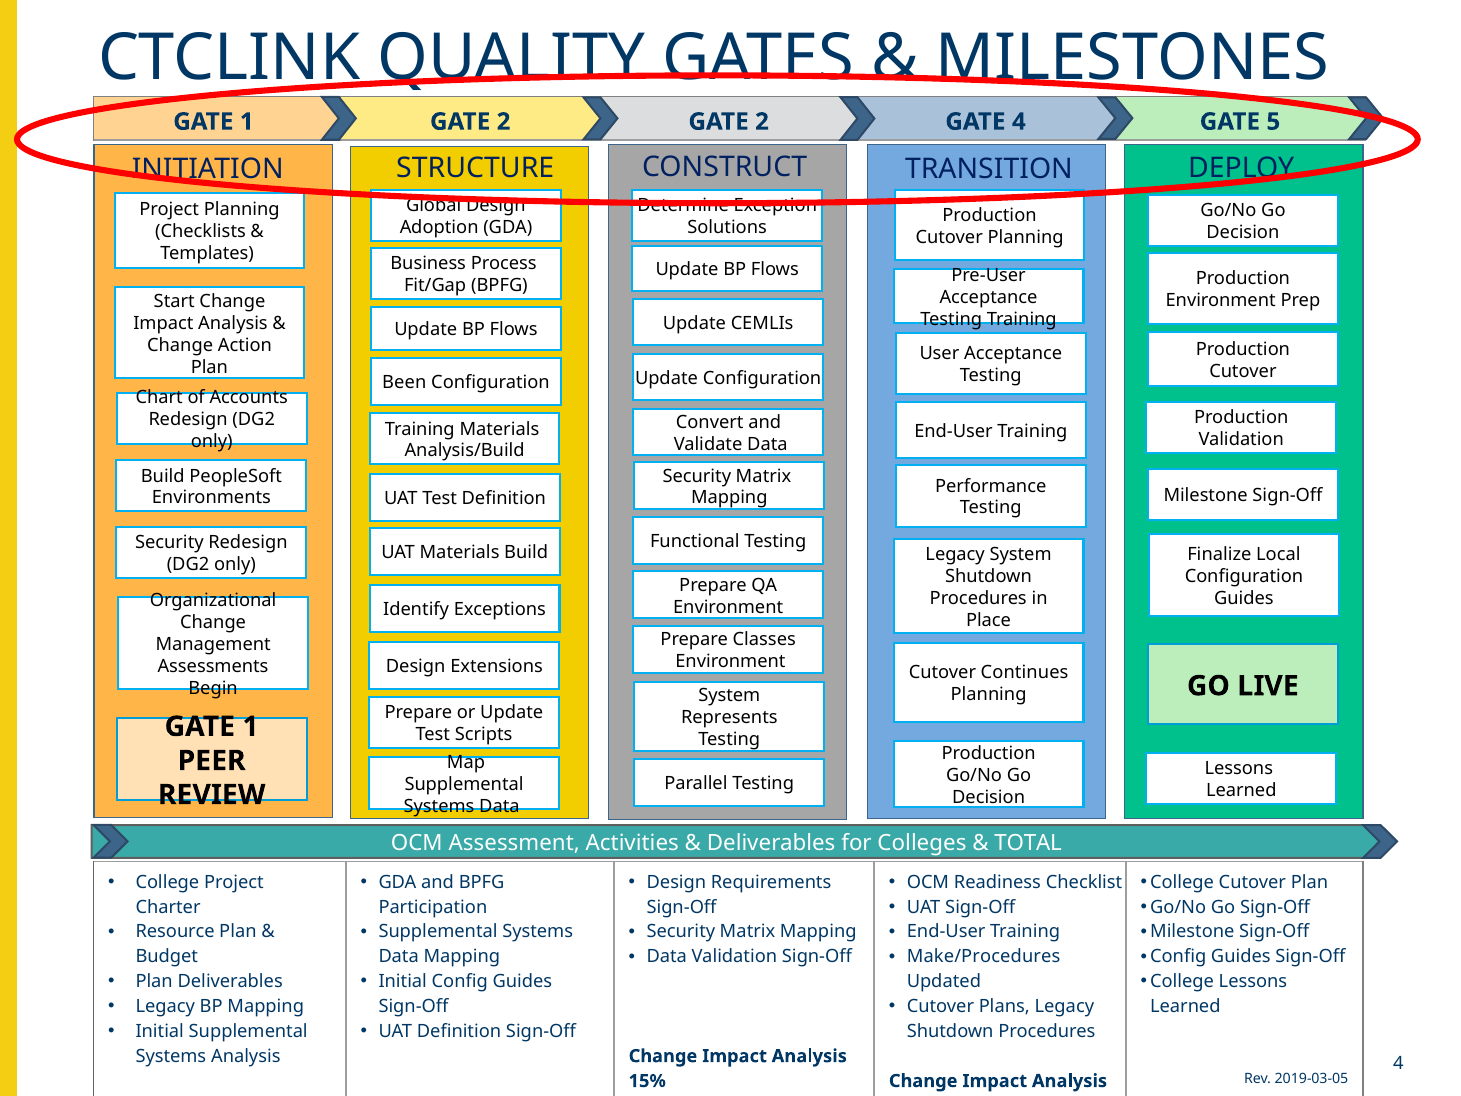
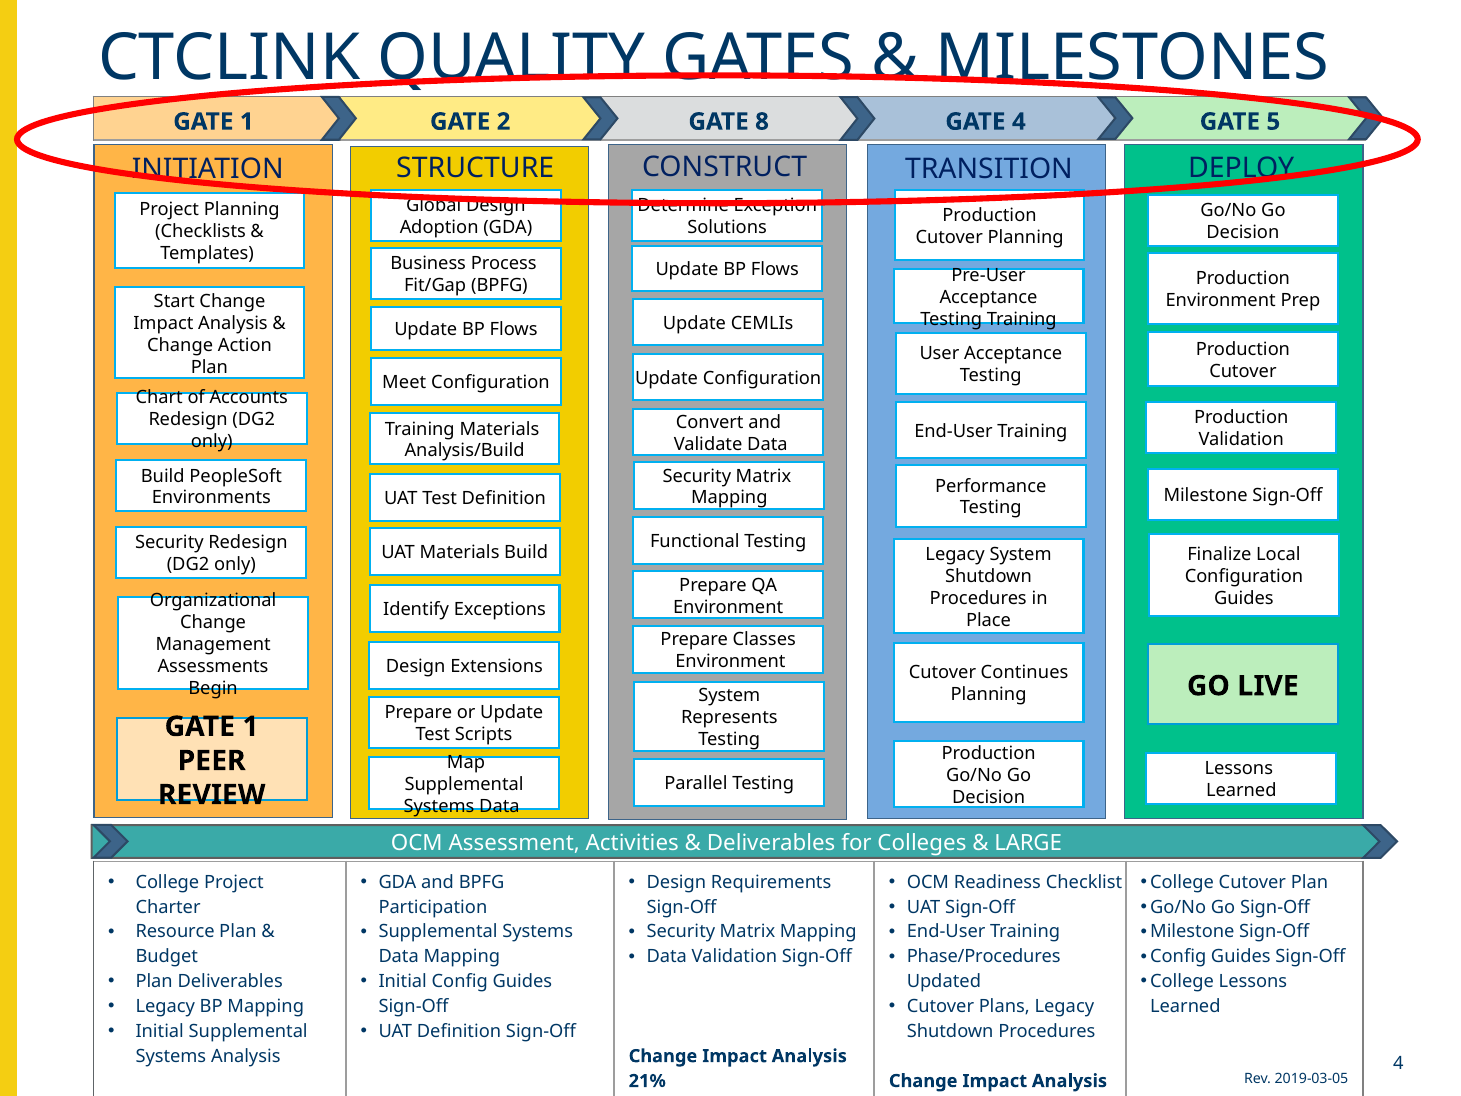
2 GATE 2: 2 -> 8 (762, 122)
Been: Been -> Meet (404, 383)
TOTAL: TOTAL -> LARGE (1028, 843)
Make/Procedures: Make/Procedures -> Phase/Procedures (984, 957)
15%: 15% -> 21% (647, 1081)
